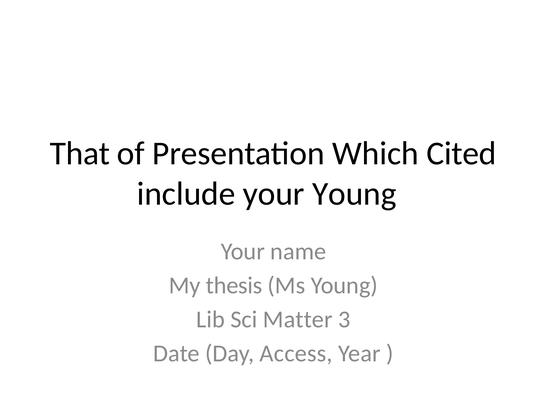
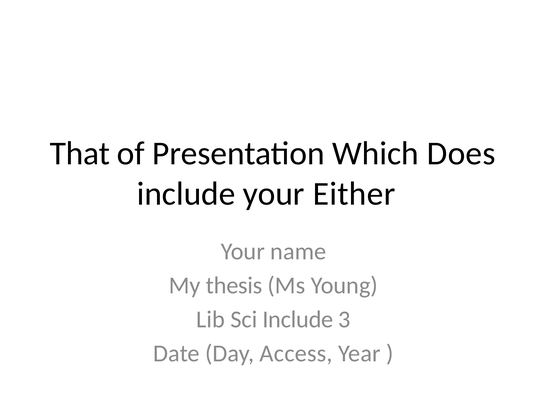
Cited: Cited -> Does (461, 154)
your Young: Young -> Either (354, 194)
Sci Matter: Matter -> Include (298, 320)
